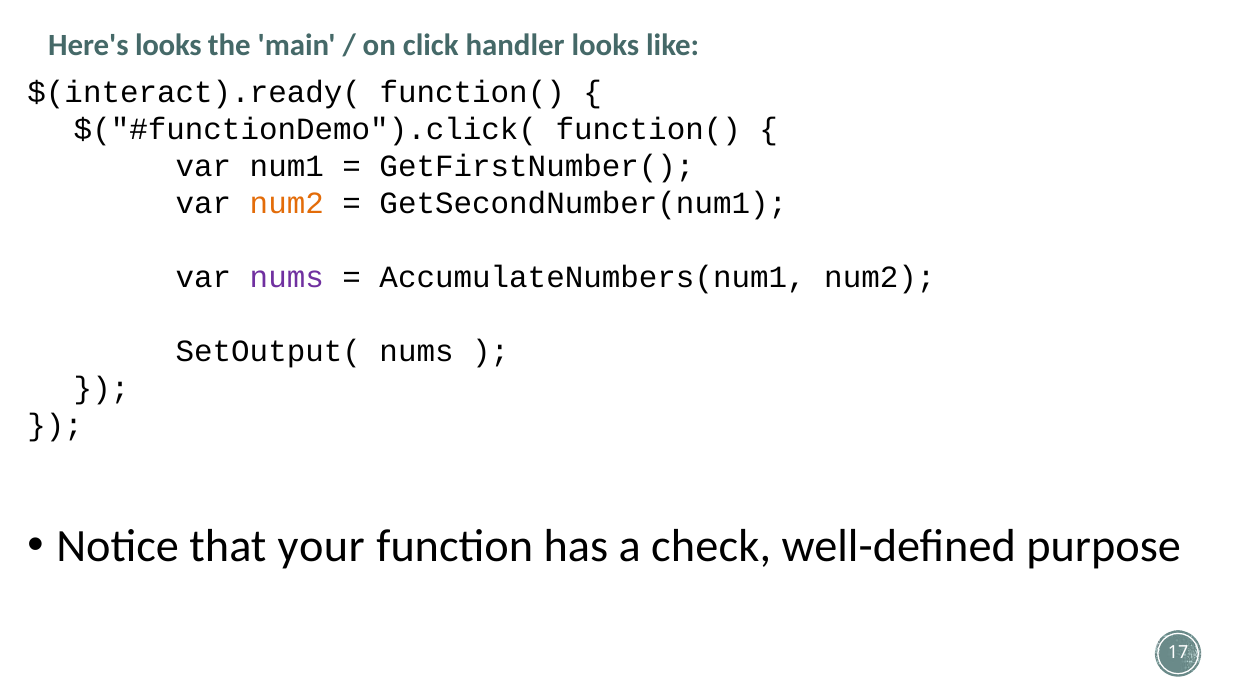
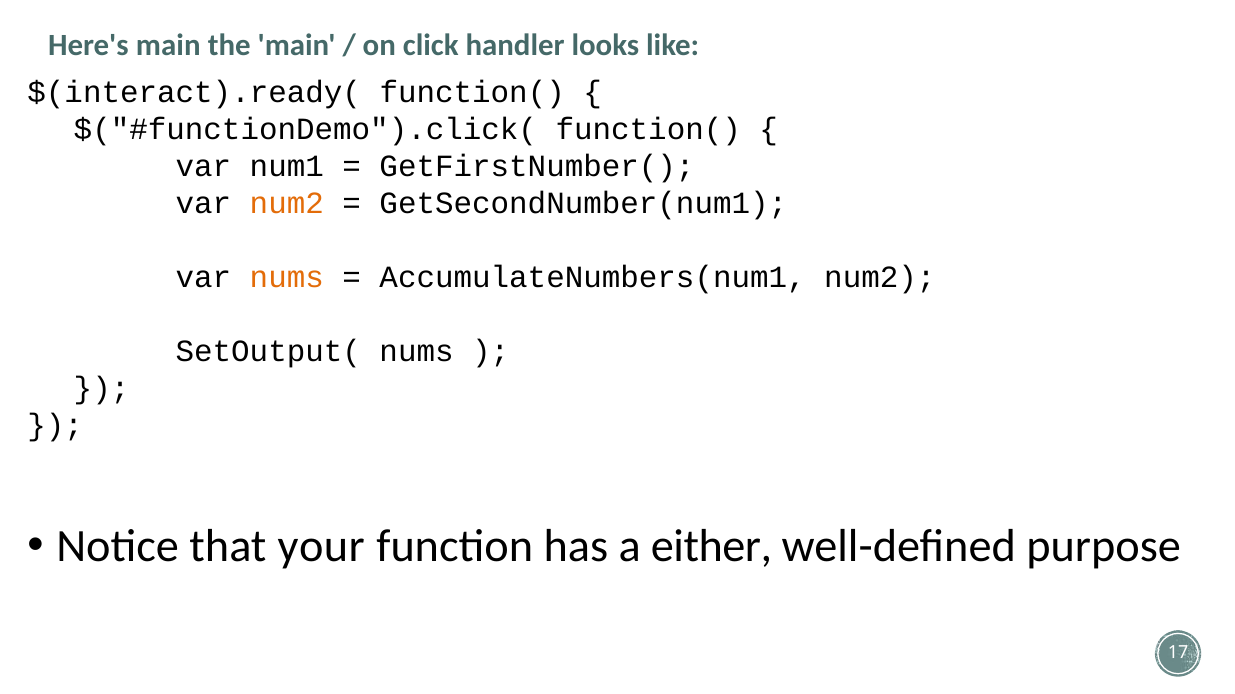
Here's looks: looks -> main (168, 45)
nums colour: purple -> orange (287, 277)
check: check -> either (711, 547)
